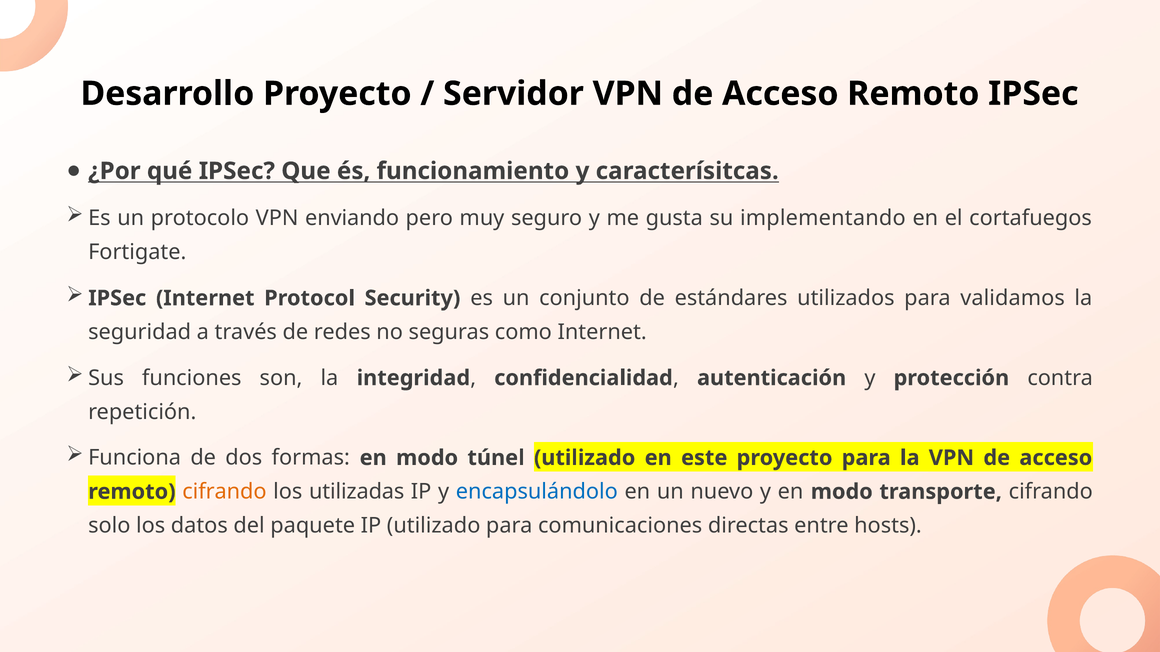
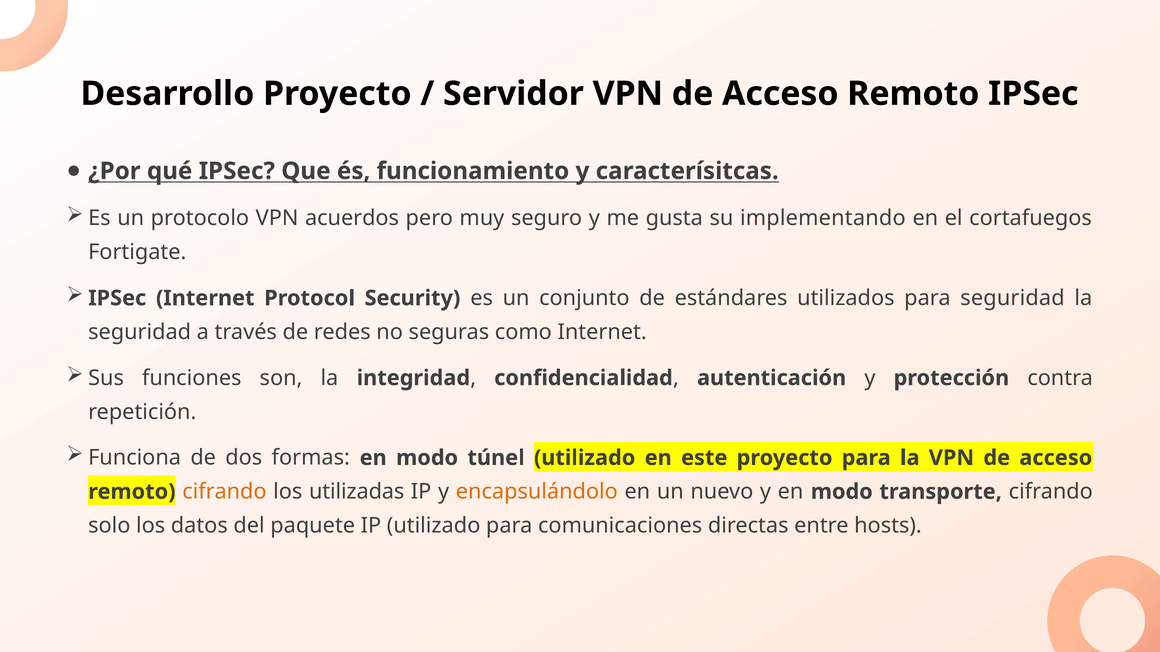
enviando: enviando -> acuerdos (352, 218)
para validamos: validamos -> seguridad (1013, 298)
encapsulándolo colour: blue -> orange (537, 492)
